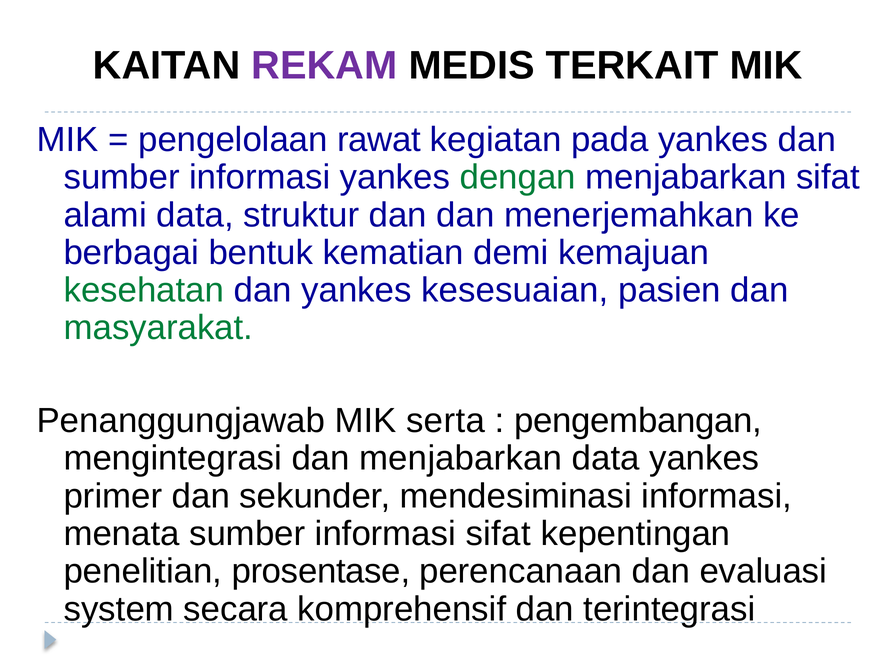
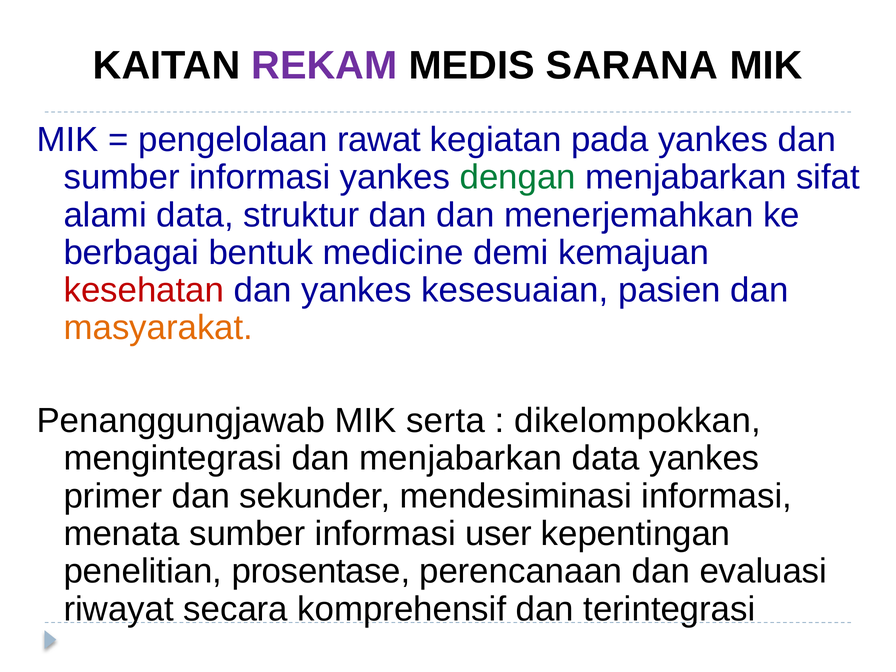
TERKAIT: TERKAIT -> SARANA (632, 65)
kematian: kematian -> medicine (393, 253)
kesehatan colour: green -> red (144, 290)
masyarakat colour: green -> orange (158, 328)
pengembangan: pengembangan -> dikelompokkan (638, 421)
informasi sifat: sifat -> user (499, 534)
system: system -> riwayat (119, 609)
